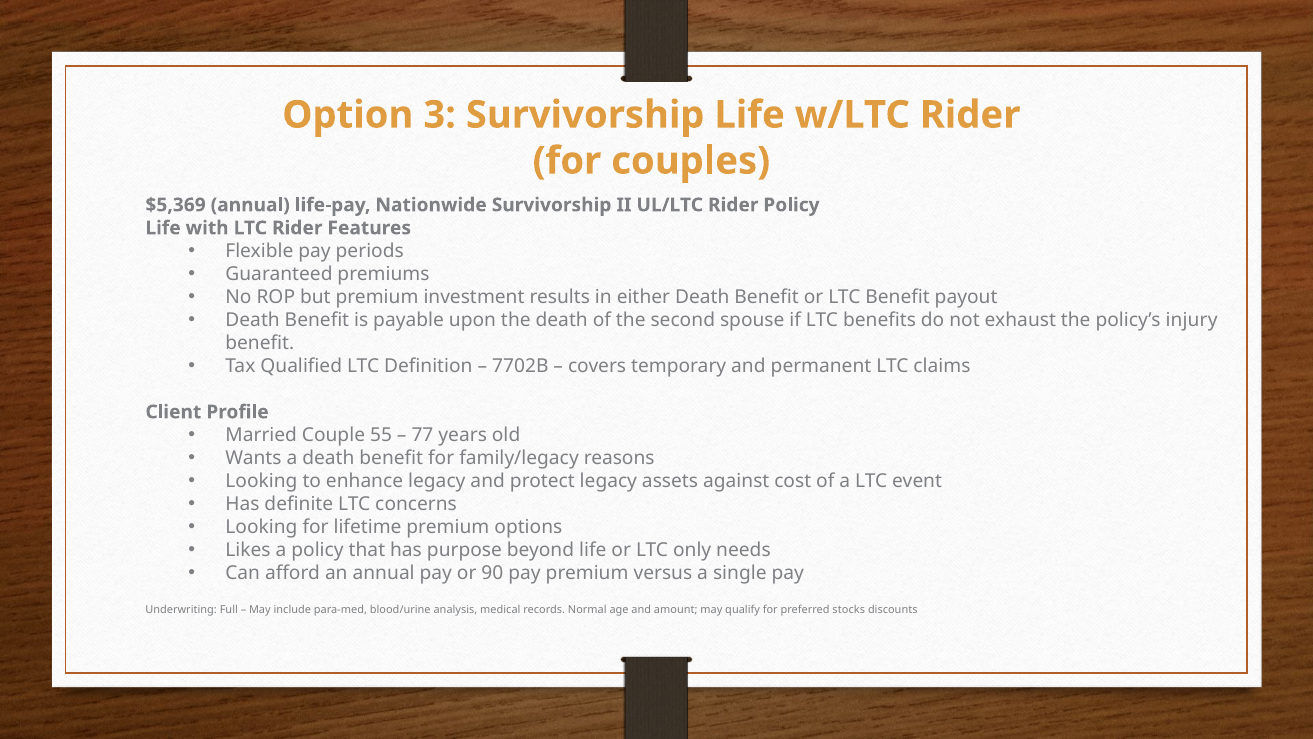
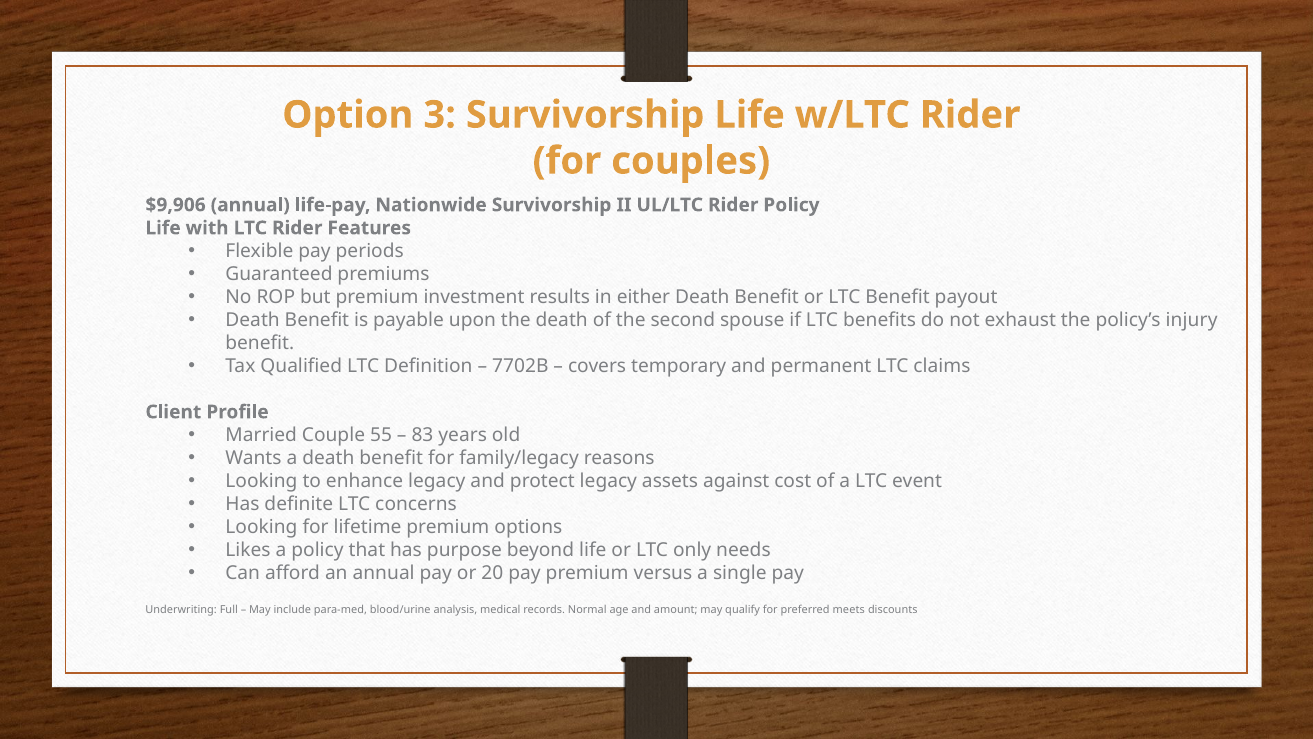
$5,369: $5,369 -> $9,906 (176, 205)
77: 77 -> 83 (422, 435)
90: 90 -> 20 (492, 573)
stocks: stocks -> meets (849, 610)
